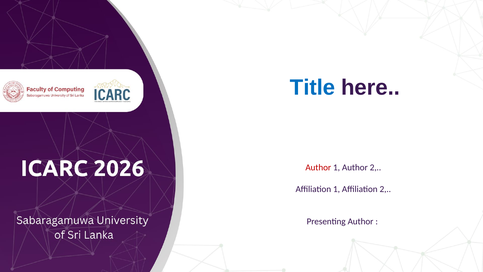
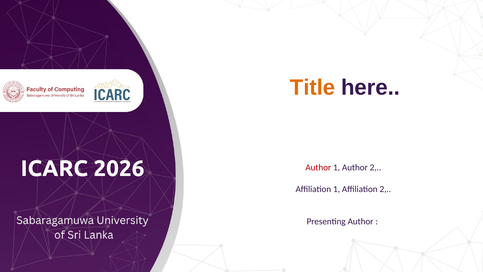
Title colour: blue -> orange (312, 87)
